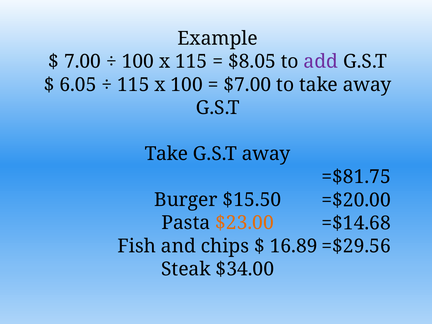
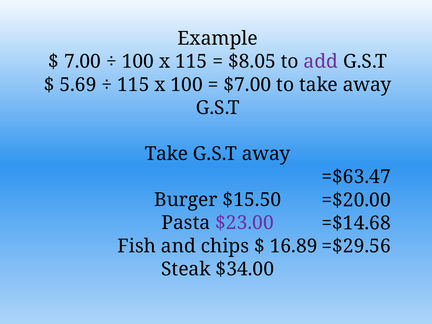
6.05: 6.05 -> 5.69 (78, 85)
=$81.75: =$81.75 -> =$63.47 (356, 177)
$23.00 colour: orange -> purple (244, 223)
